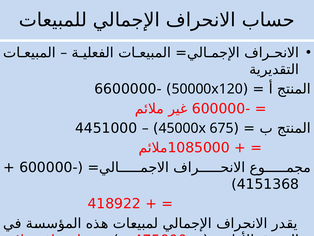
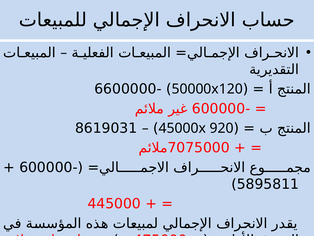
4451000: 4451000 -> 8619031 (106, 128)
675: 675 -> 920 (222, 128)
1085000: 1085000 -> 7075000 (199, 148)
4151368: 4151368 -> 5895811 (268, 184)
418922: 418922 -> 445000 (114, 203)
